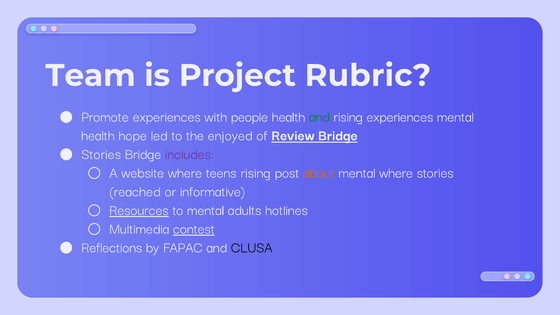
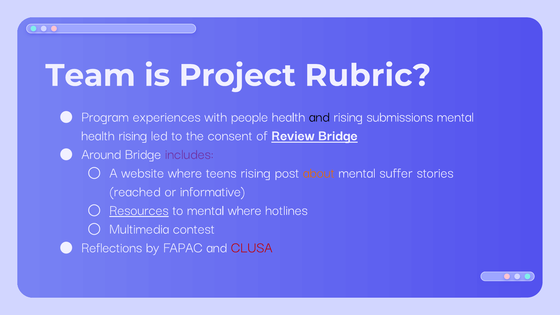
Promote: Promote -> Program (105, 116)
and colour: green -> black (319, 116)
rising experiences: experiences -> submissions (400, 116)
health hope: hope -> rising (133, 135)
enjoyed: enjoyed -> consent (230, 135)
Stories: Stories -> Around (101, 154)
mental where: where -> suffer (396, 172)
mental adults: adults -> where (245, 210)
contest underline: present -> none (194, 228)
CLUSA colour: black -> red (252, 247)
